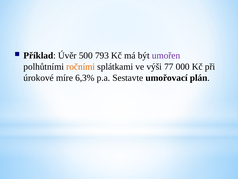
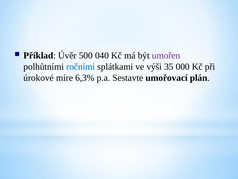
793: 793 -> 040 (102, 55)
ročními colour: orange -> blue (81, 66)
77: 77 -> 35 (169, 66)
